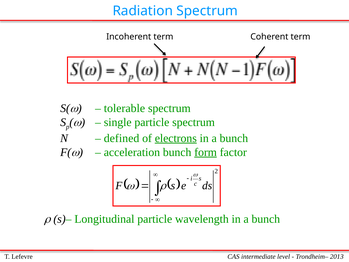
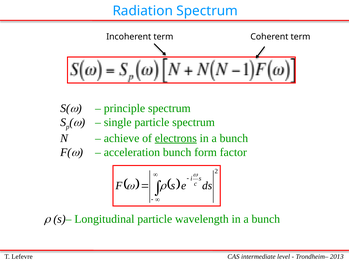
tolerable: tolerable -> principle (124, 108)
defined: defined -> achieve (122, 138)
form underline: present -> none (206, 152)
